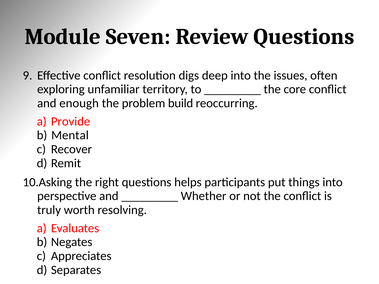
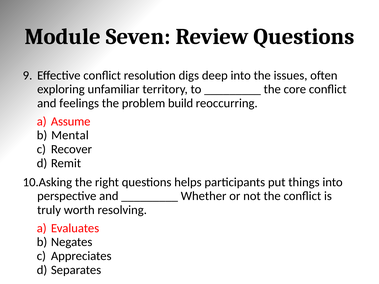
enough: enough -> feelings (79, 103)
Provide: Provide -> Assume (71, 121)
